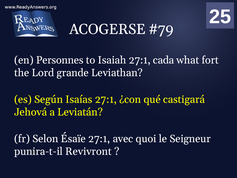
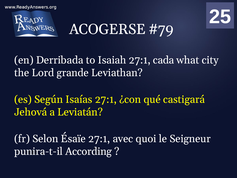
Personnes: Personnes -> Derribada (60, 60)
fort: fort -> city (210, 60)
Revivront: Revivront -> According (89, 151)
